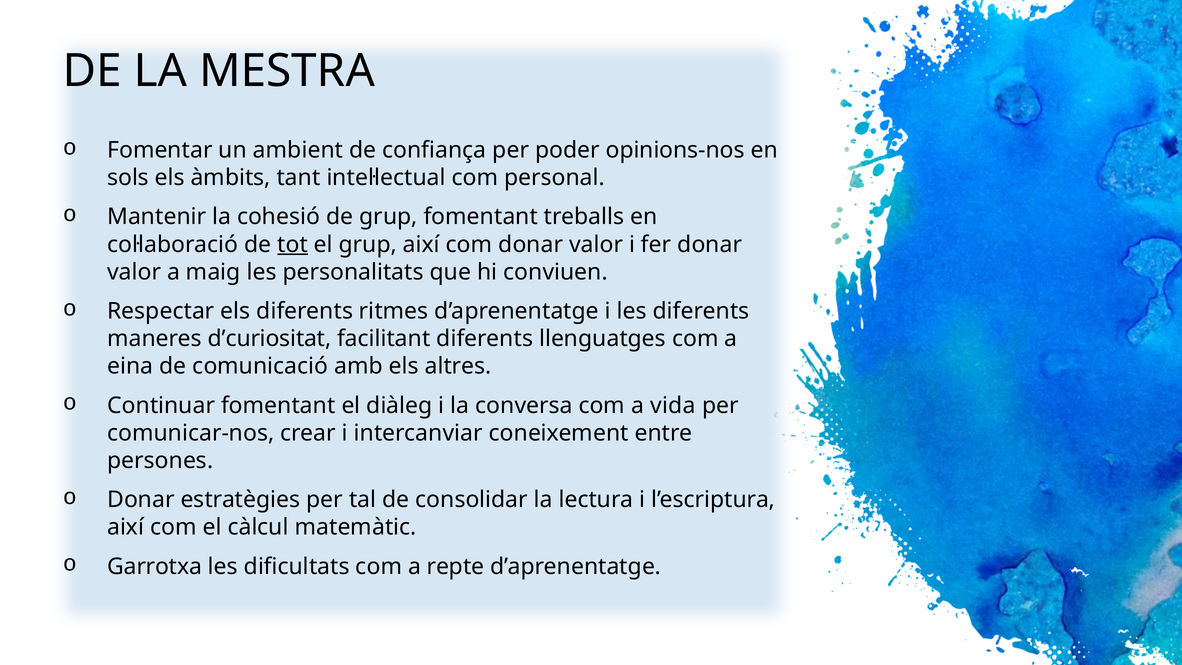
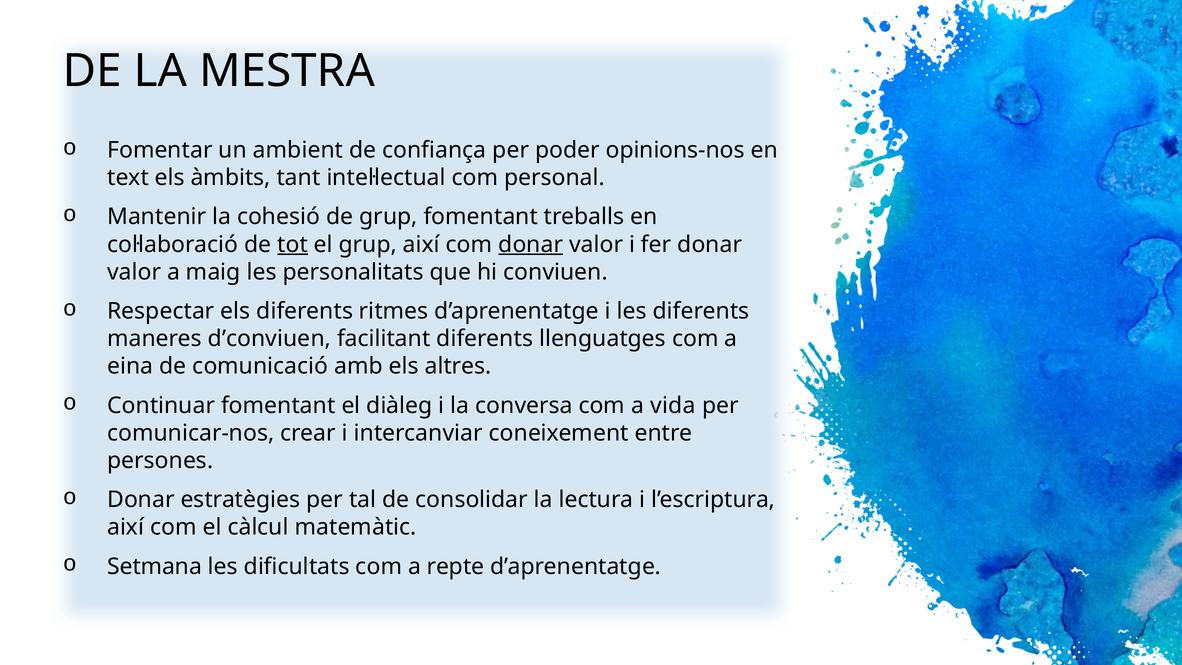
sols: sols -> text (128, 178)
donar underline: none -> present (531, 244)
d’curiositat: d’curiositat -> d’conviuen (269, 339)
Garrotxa: Garrotxa -> Setmana (155, 566)
